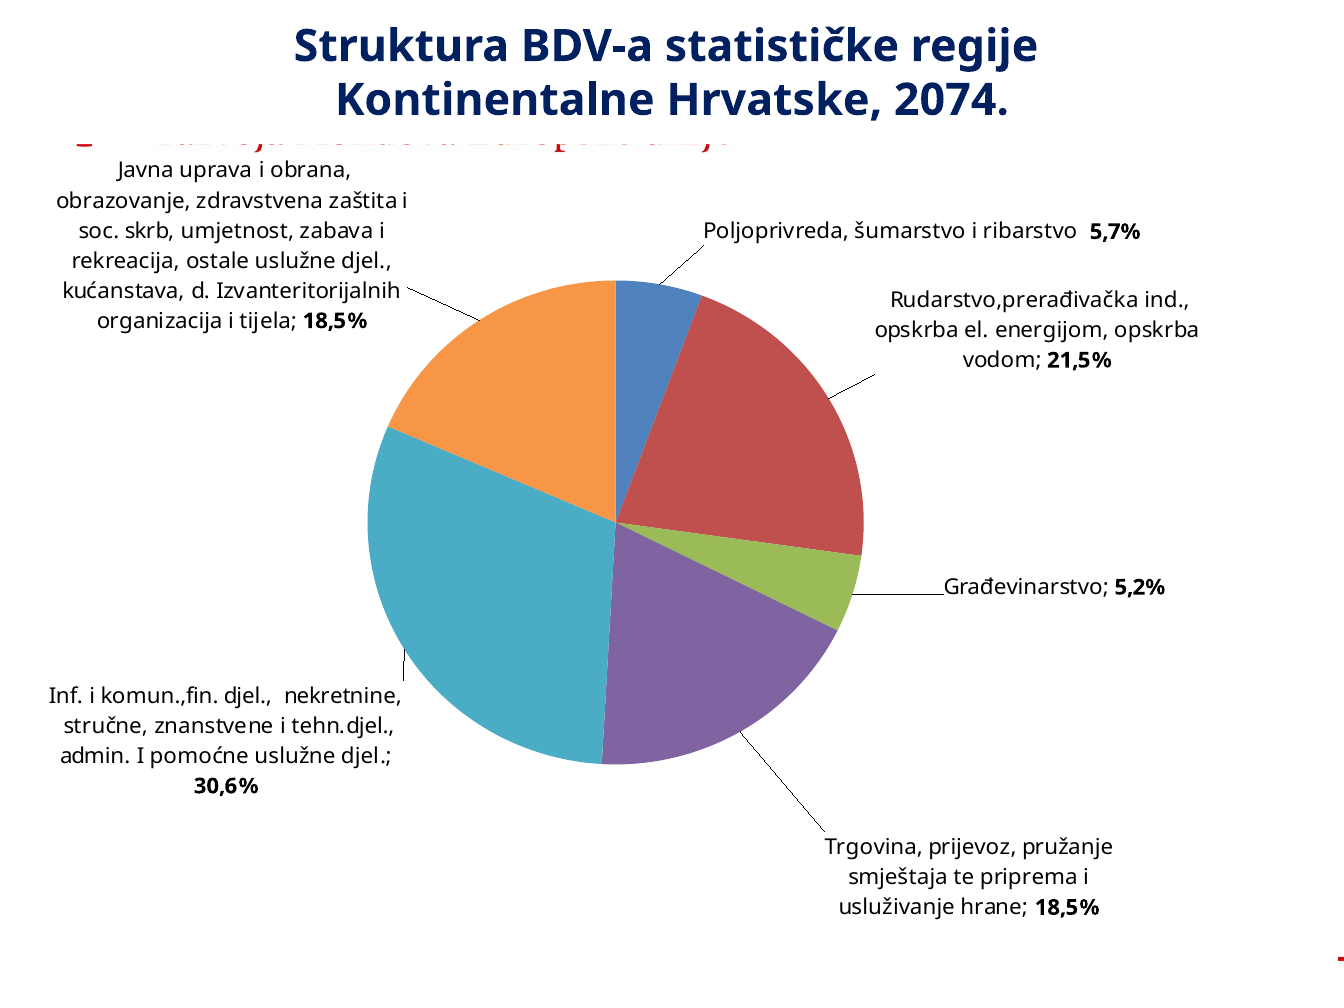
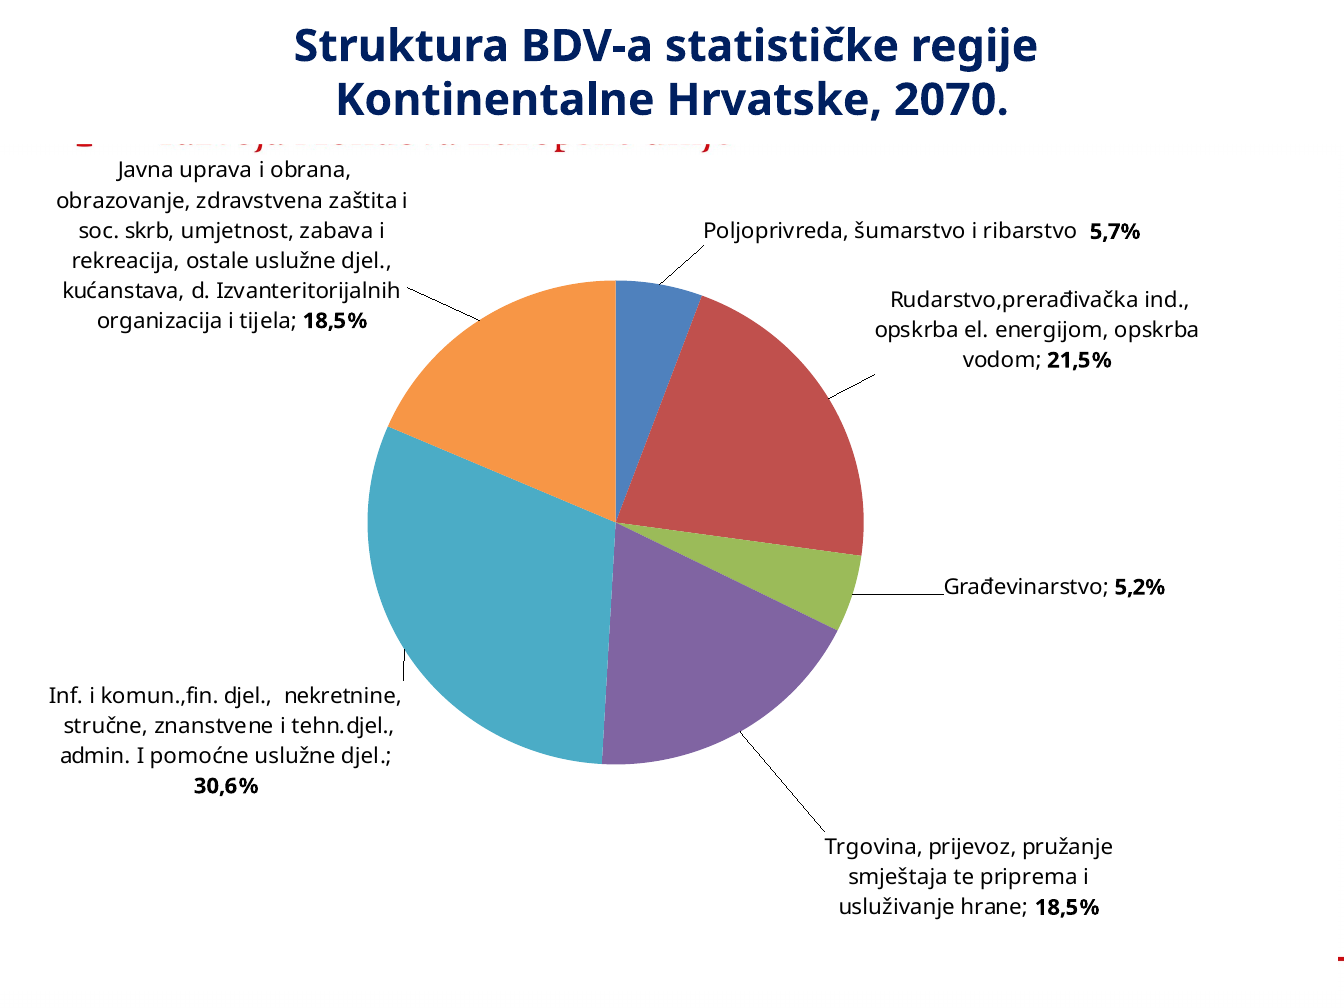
2074: 2074 -> 2070 (951, 100)
